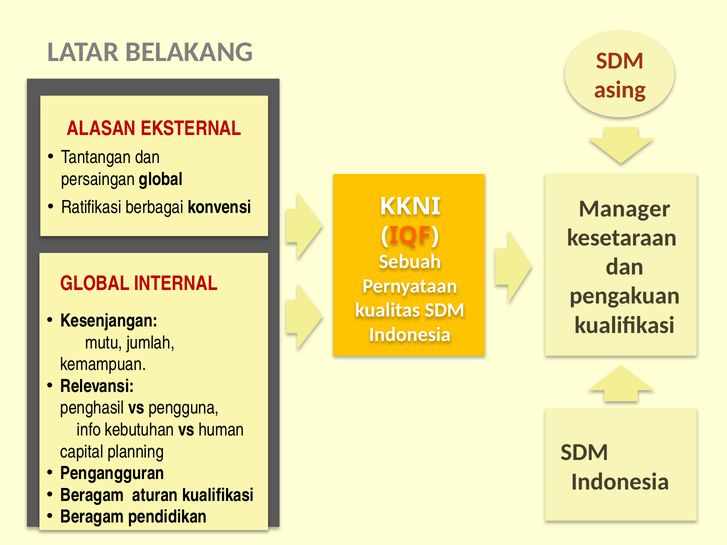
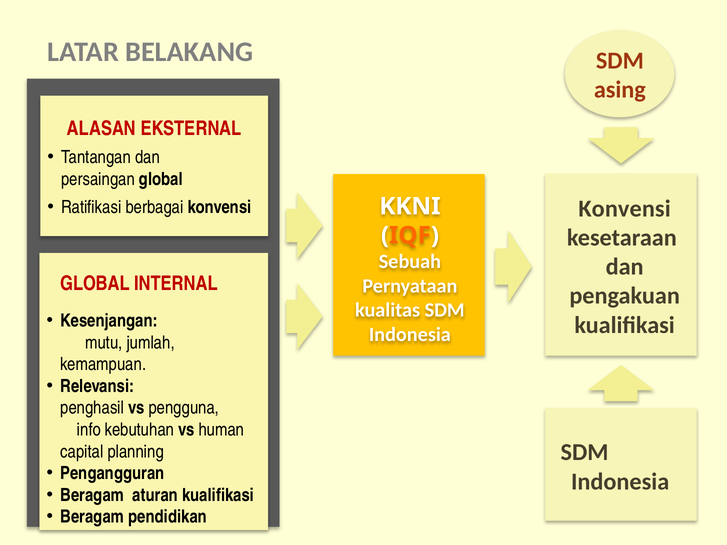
Manager: Manager -> Konvensi (625, 209)
